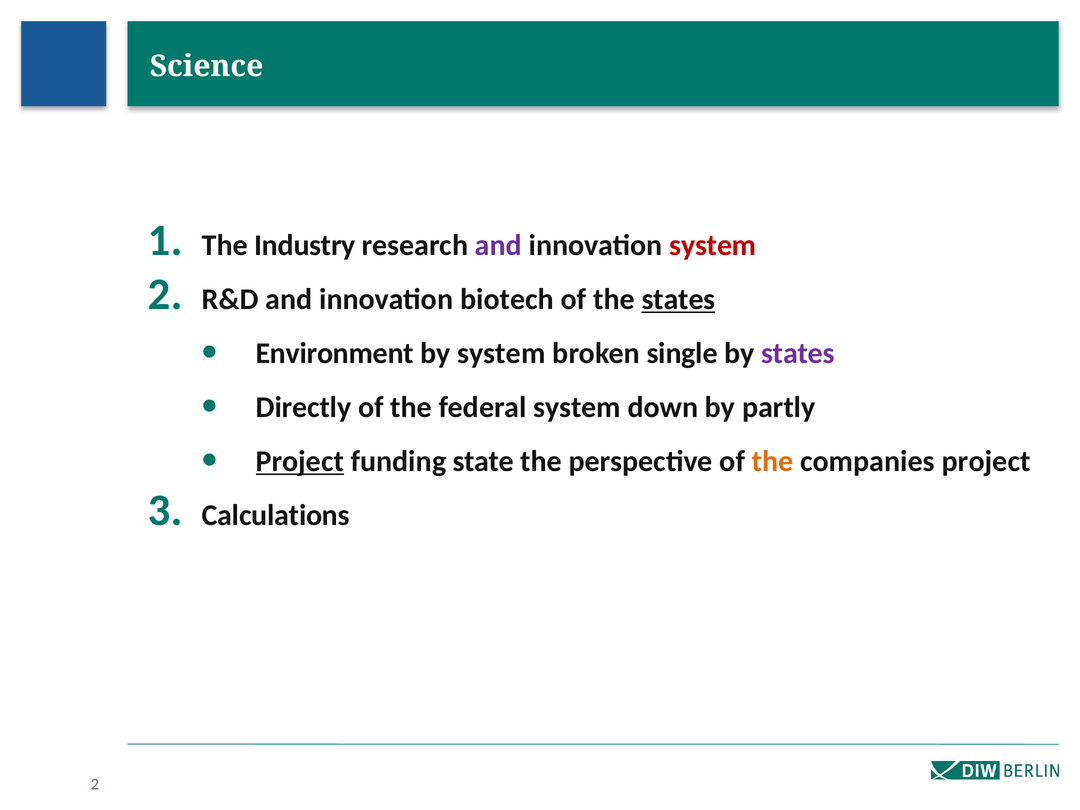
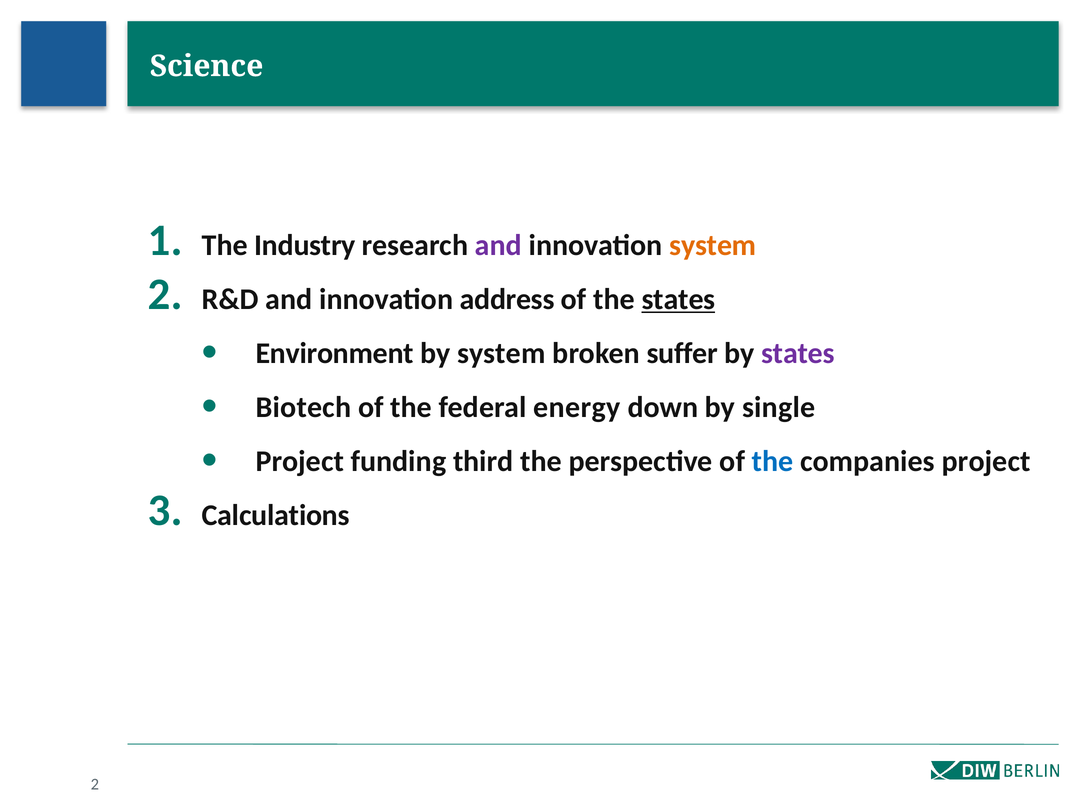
system colour: red -> orange (713, 245)
biotech: biotech -> address (507, 299)
single: single -> suffer (682, 353)
Directly: Directly -> Biotech (303, 407)
federal system: system -> energy (577, 407)
partly: partly -> single (779, 407)
Project underline: present -> none (300, 461)
state: state -> third (483, 461)
the colour: orange -> blue (773, 461)
